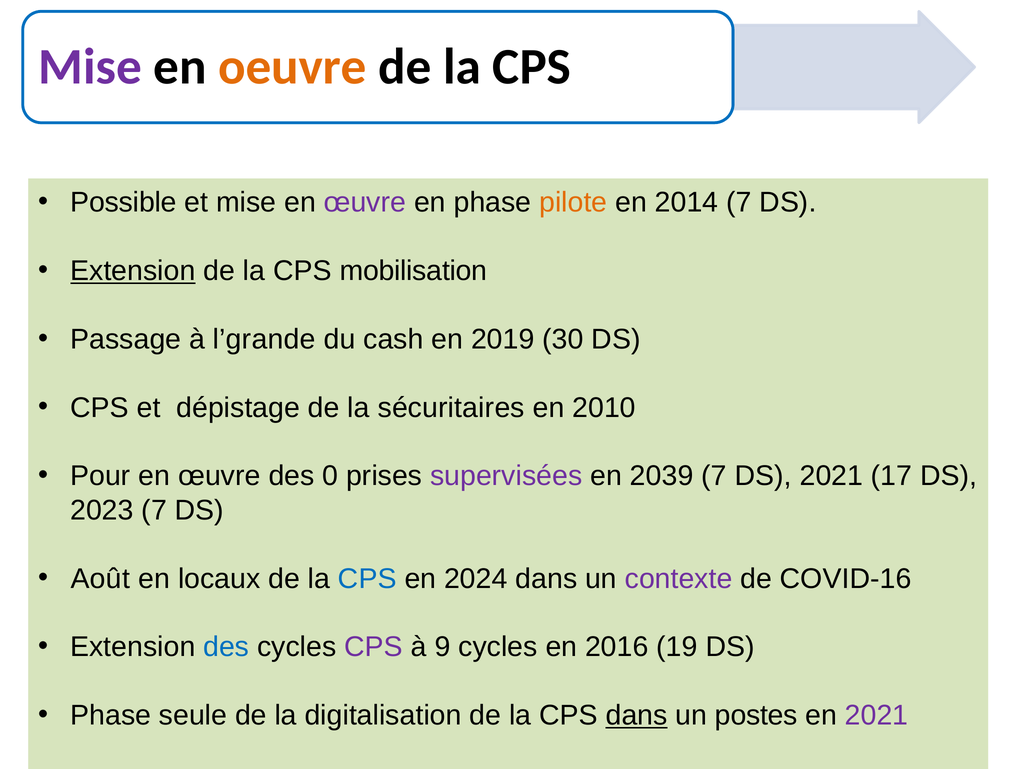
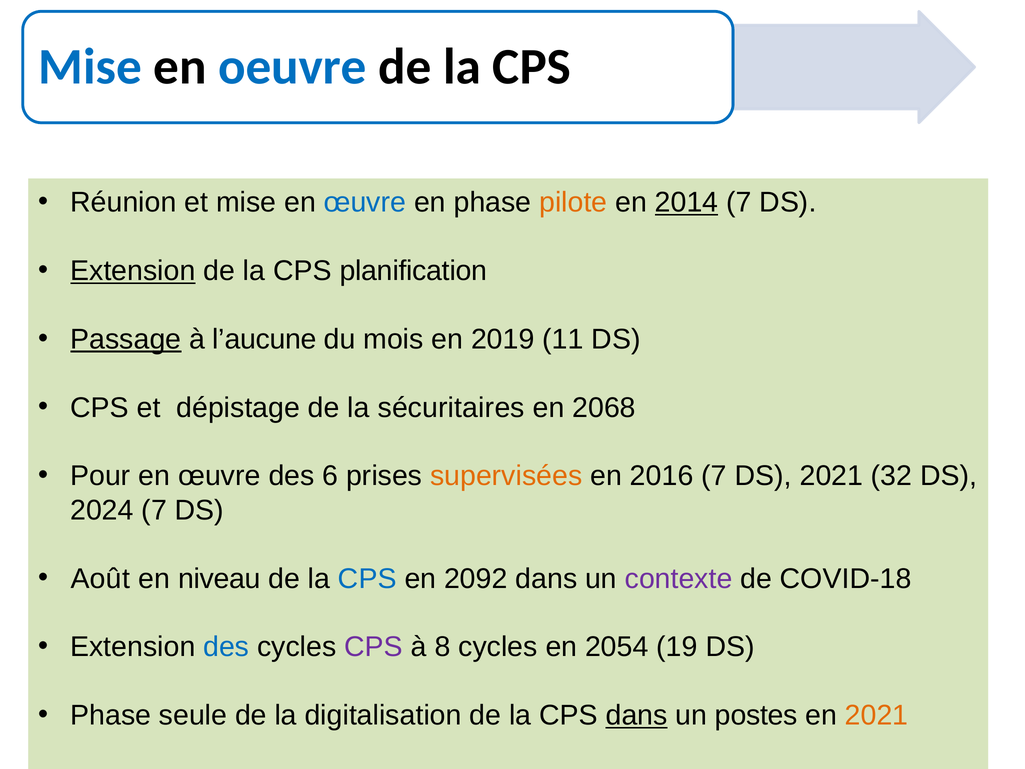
Mise colour: purple -> blue (90, 67)
oeuvre colour: orange -> blue (292, 67)
Possible: Possible -> Réunion (123, 202)
œuvre colour: purple -> blue (365, 202)
2014 underline: none -> present (686, 202)
mobilisation: mobilisation -> planification (413, 271)
Passage underline: none -> present (126, 339)
l’grande: l’grande -> l’aucune (265, 339)
cash: cash -> mois (393, 339)
30: 30 -> 11 (563, 339)
2010: 2010 -> 2068 (604, 408)
0: 0 -> 6 (330, 476)
supervisées colour: purple -> orange (506, 476)
2039: 2039 -> 2016 (662, 476)
17: 17 -> 32 (892, 476)
2023: 2023 -> 2024 (102, 510)
locaux: locaux -> niveau (219, 578)
2024: 2024 -> 2092 (476, 578)
COVID-16: COVID-16 -> COVID-18 (846, 578)
9: 9 -> 8 (443, 647)
2016: 2016 -> 2054 (617, 647)
2021 colour: purple -> orange (877, 715)
